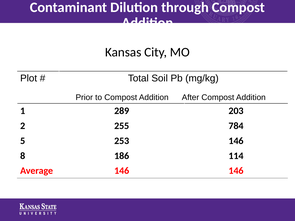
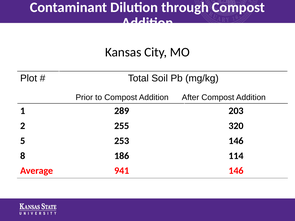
784: 784 -> 320 (236, 126)
Average 146: 146 -> 941 (122, 171)
